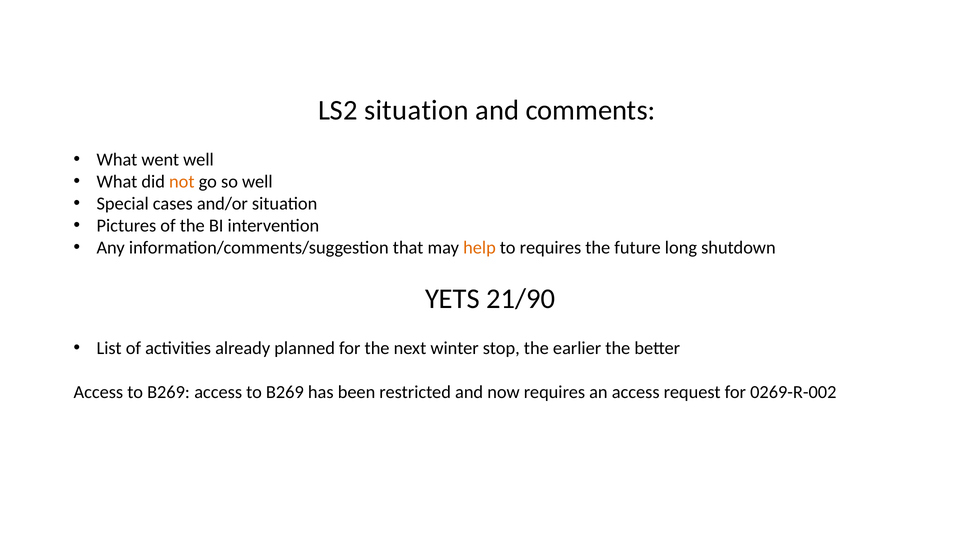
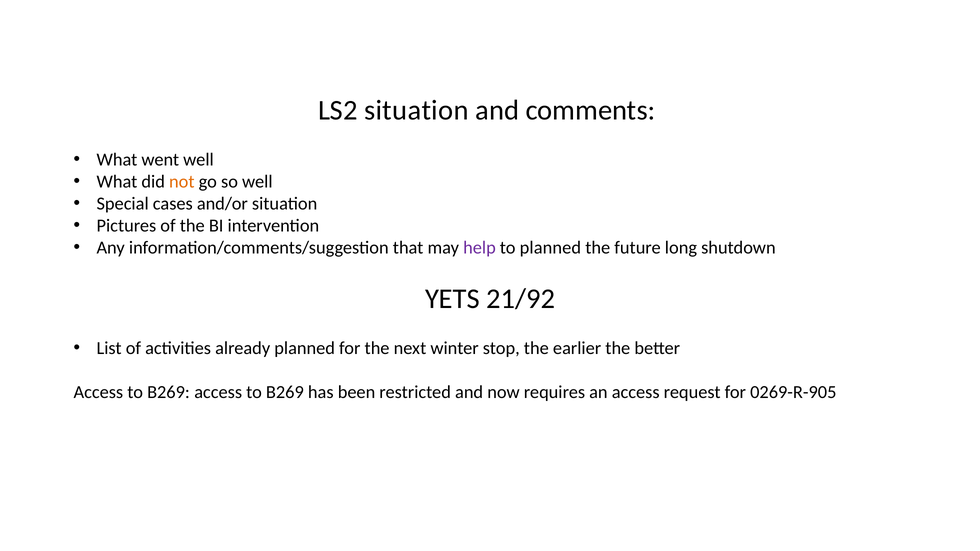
help colour: orange -> purple (479, 248)
to requires: requires -> planned (550, 248)
21/90: 21/90 -> 21/92 (521, 299)
0269-R-002: 0269-R-002 -> 0269-R-905 (793, 392)
